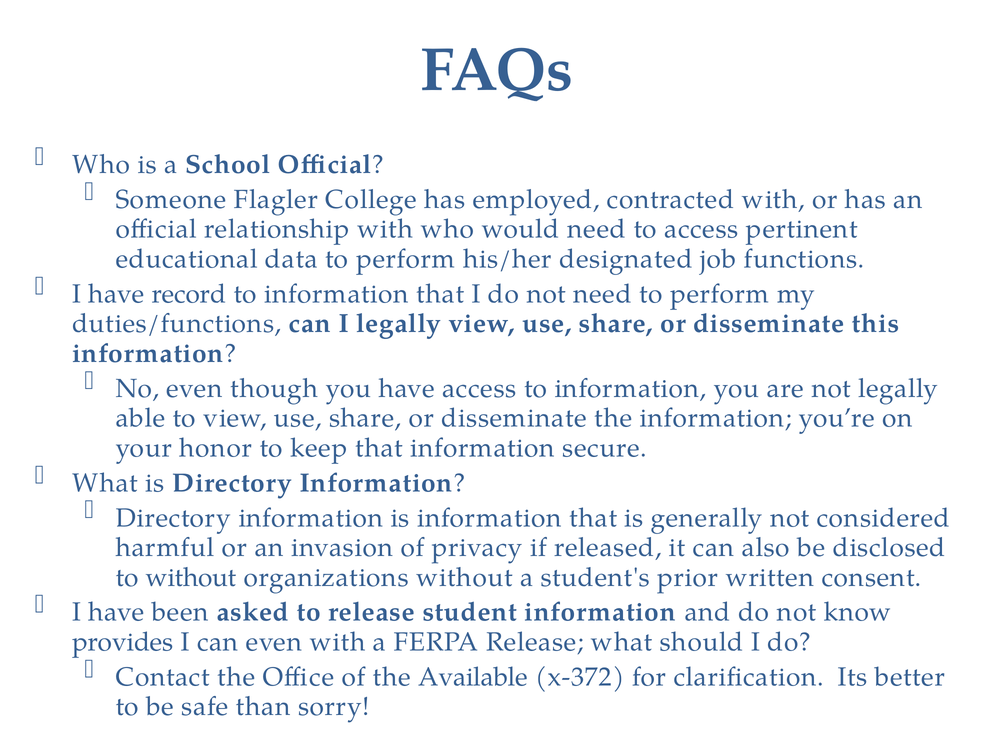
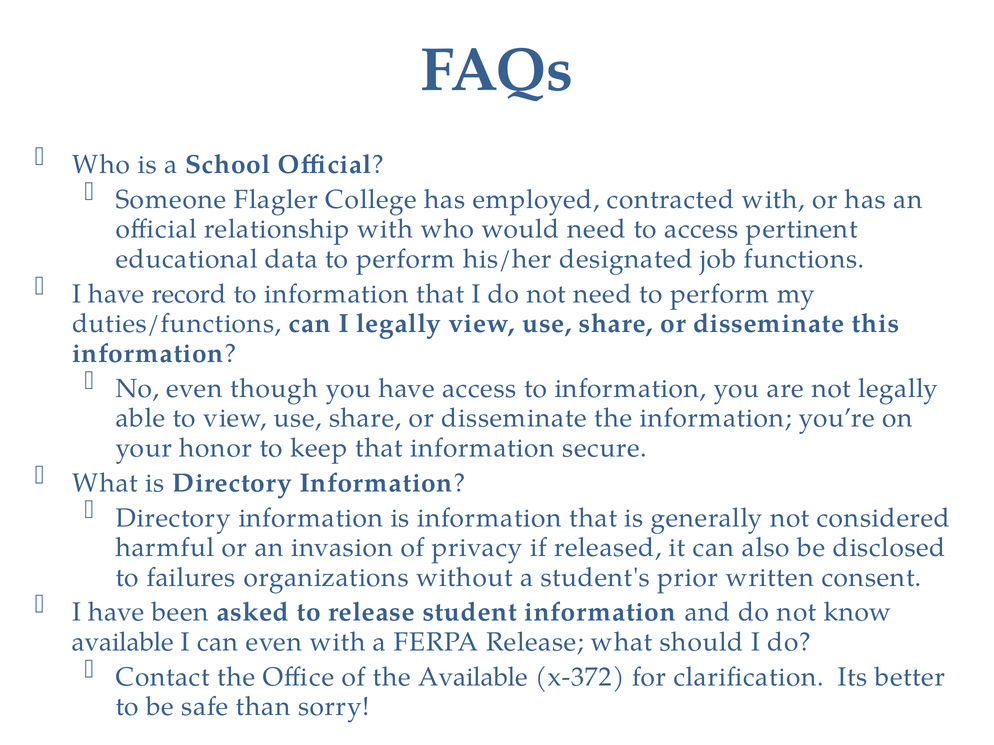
to without: without -> failures (191, 578)
provides: provides -> available (123, 643)
